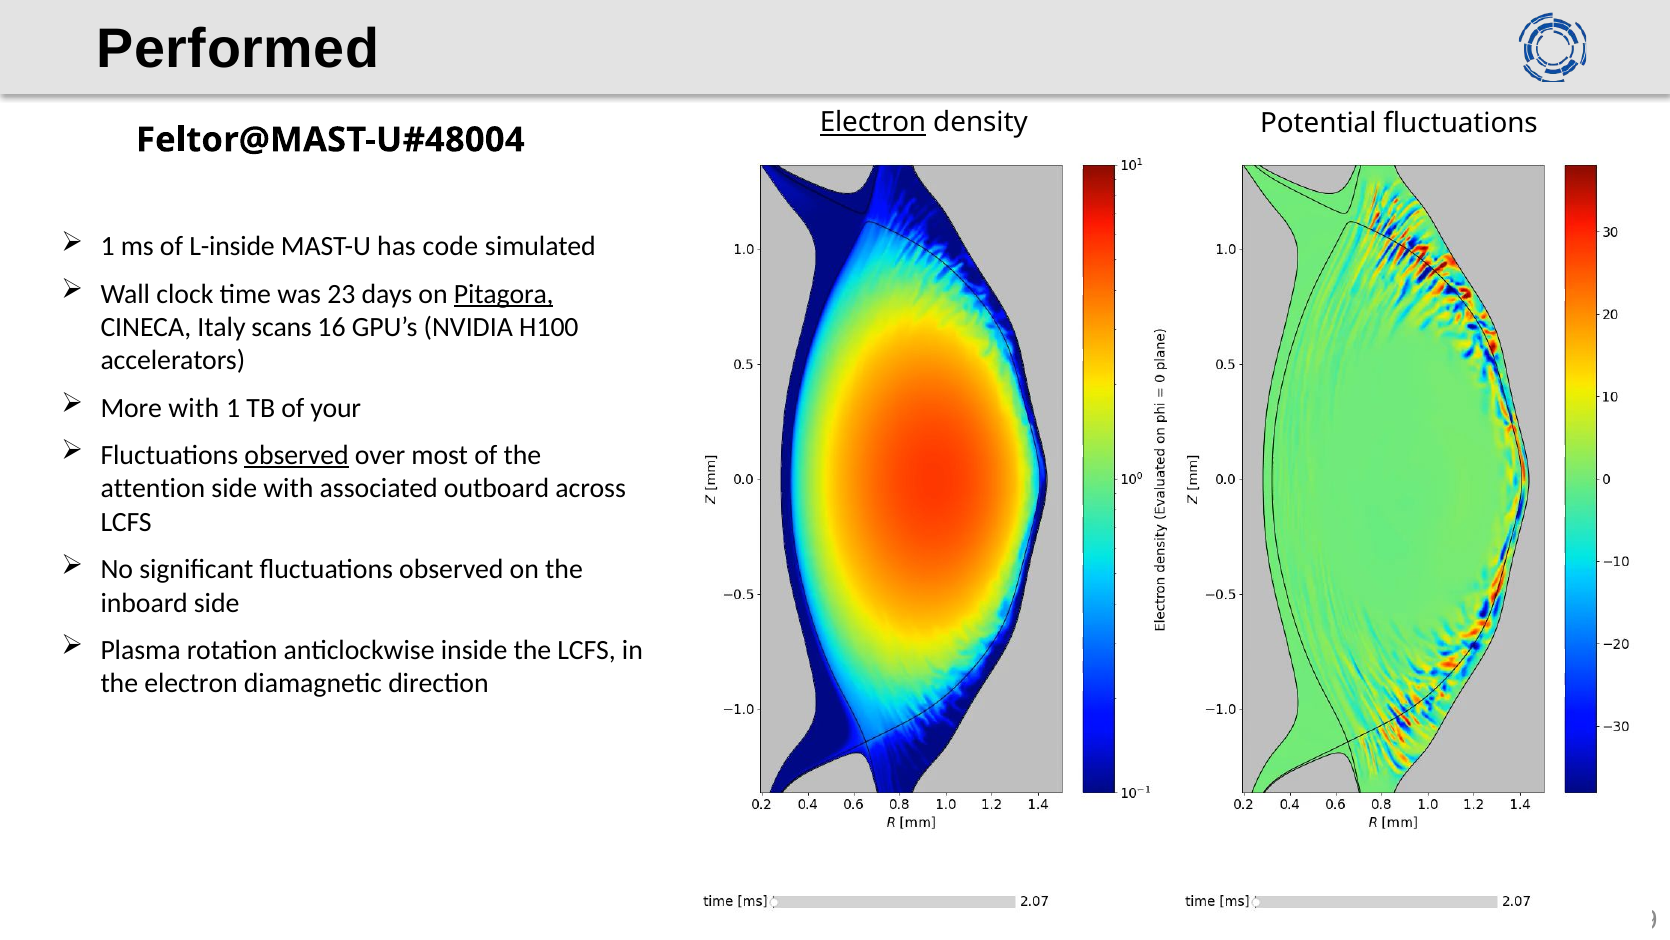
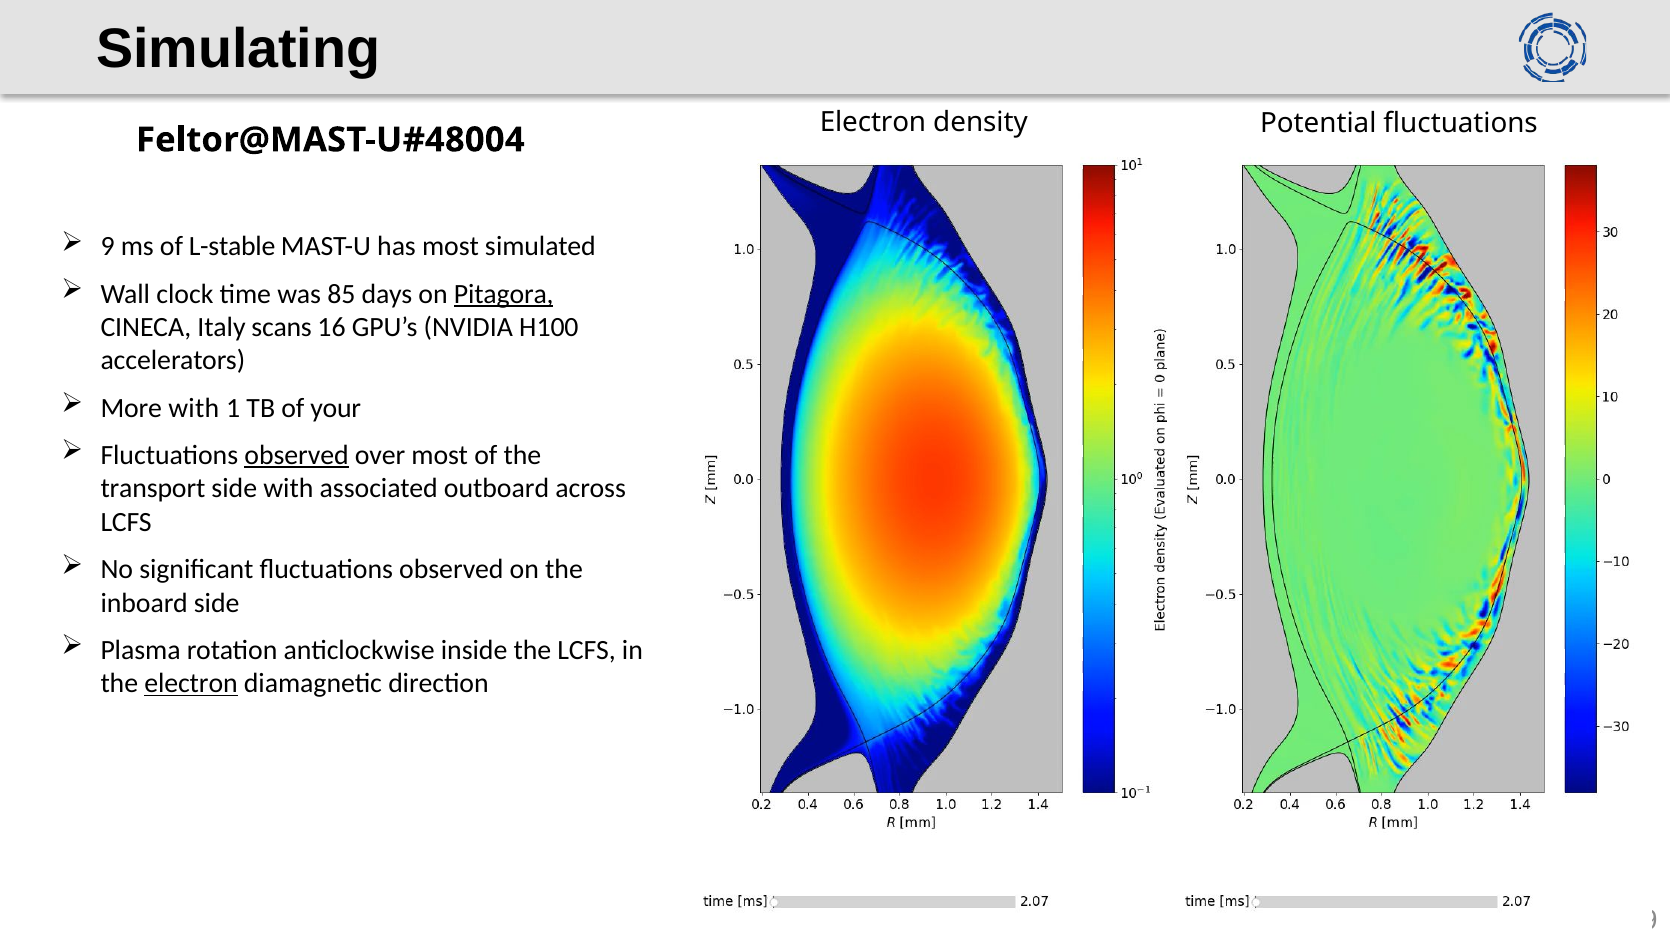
Performed: Performed -> Simulating (238, 49)
Electron underline: present -> none (873, 123)
1: 1 -> 9 (108, 246)
L-inside: L-inside -> L-stable (232, 246)
has code: code -> most (451, 246)
23: 23 -> 85 (341, 294)
attention: attention -> transport (153, 488)
electron underline: none -> present (191, 683)
